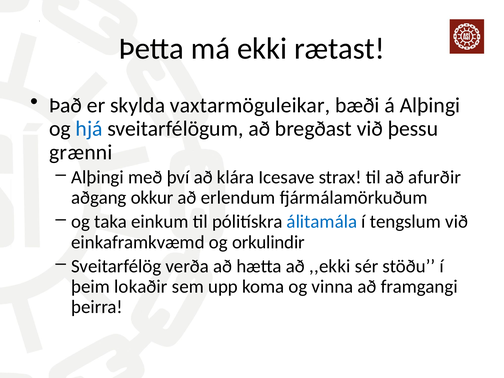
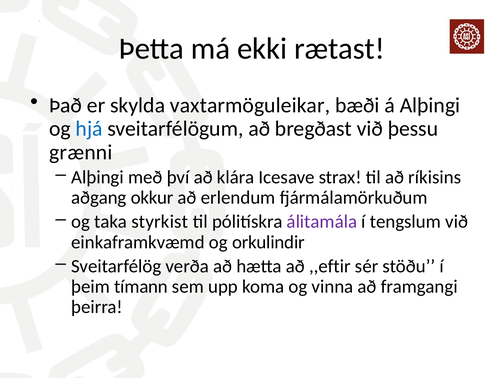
afurðir: afurðir -> ríkisins (435, 177)
einkum: einkum -> styrkist (160, 222)
álitamála colour: blue -> purple (322, 222)
,,ekki: ,,ekki -> ,,eftir (330, 266)
lokaðir: lokaðir -> tímann (141, 287)
